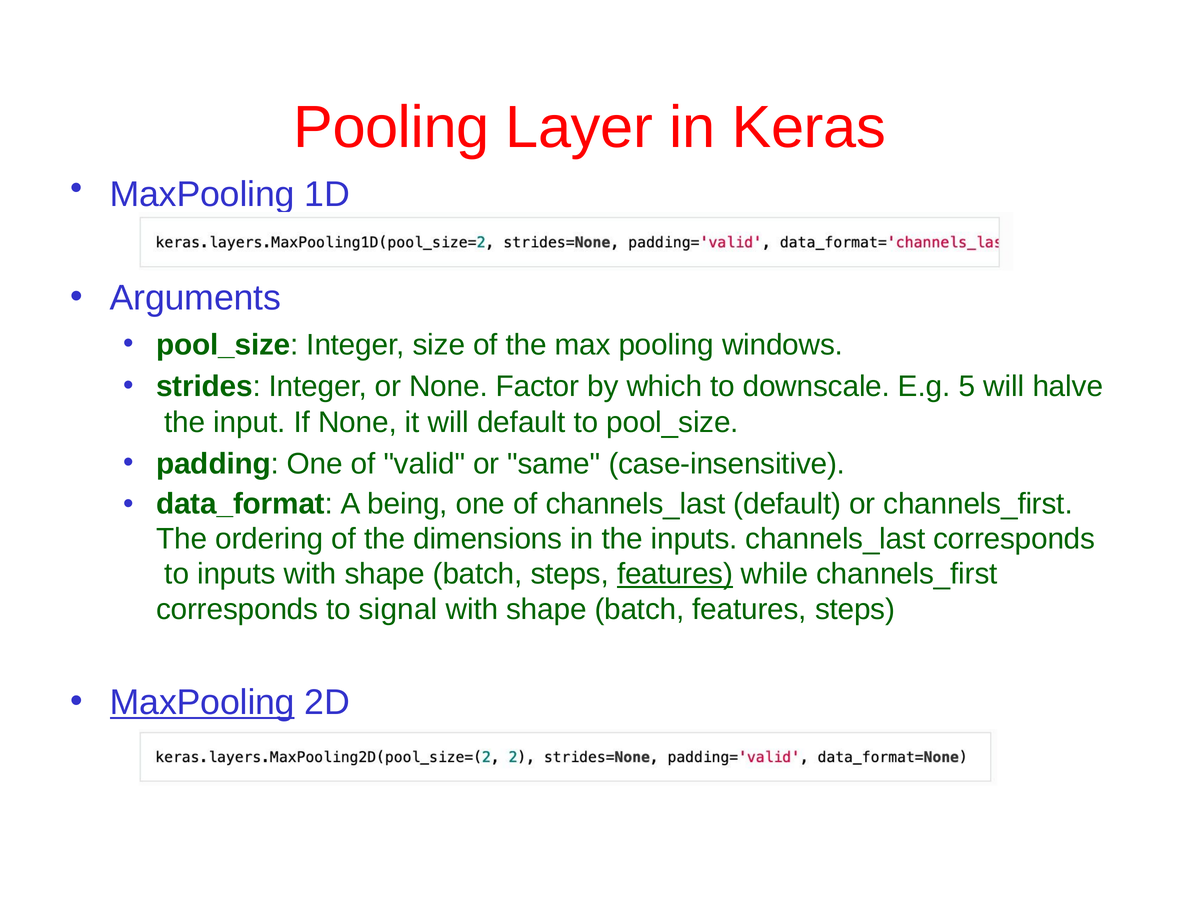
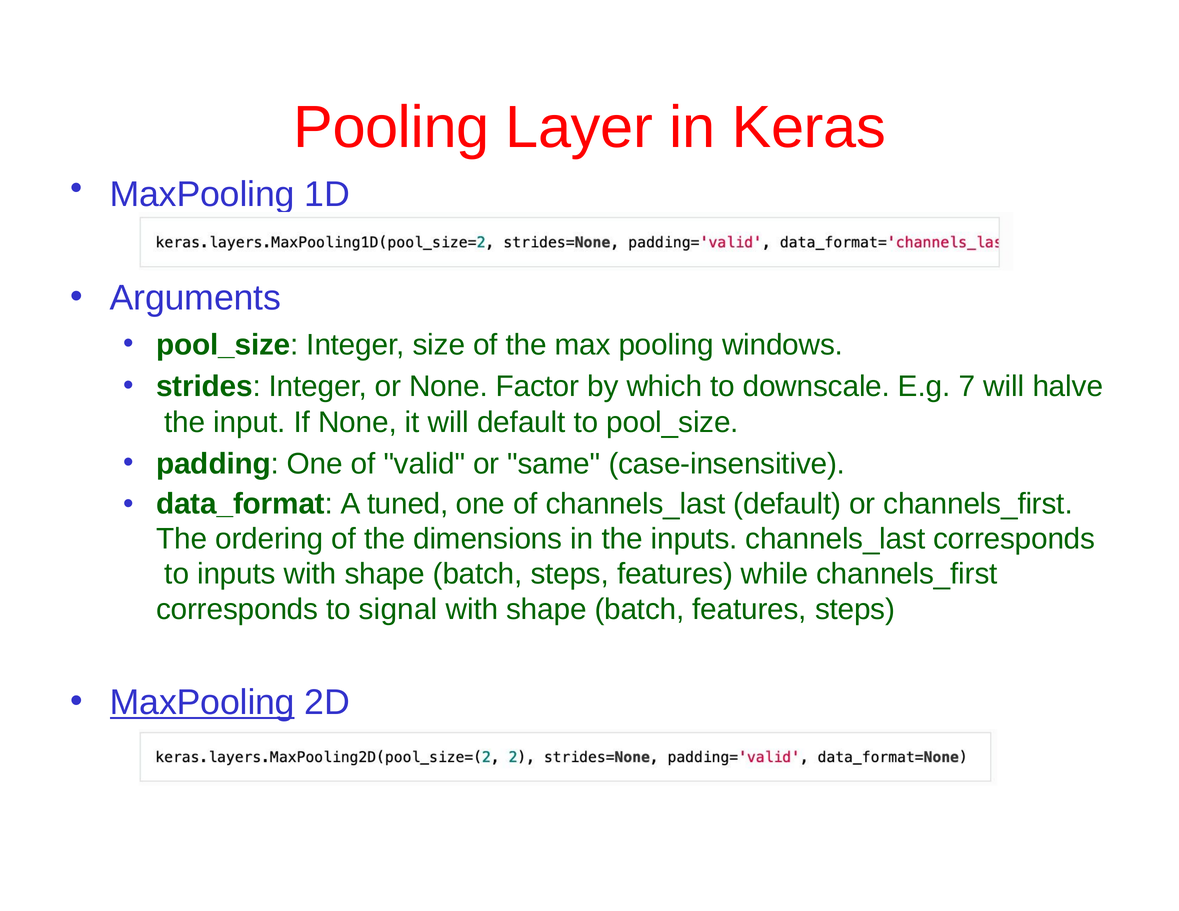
5: 5 -> 7 (967, 387)
being: being -> tuned (408, 504)
features underline: present -> none (675, 574)
